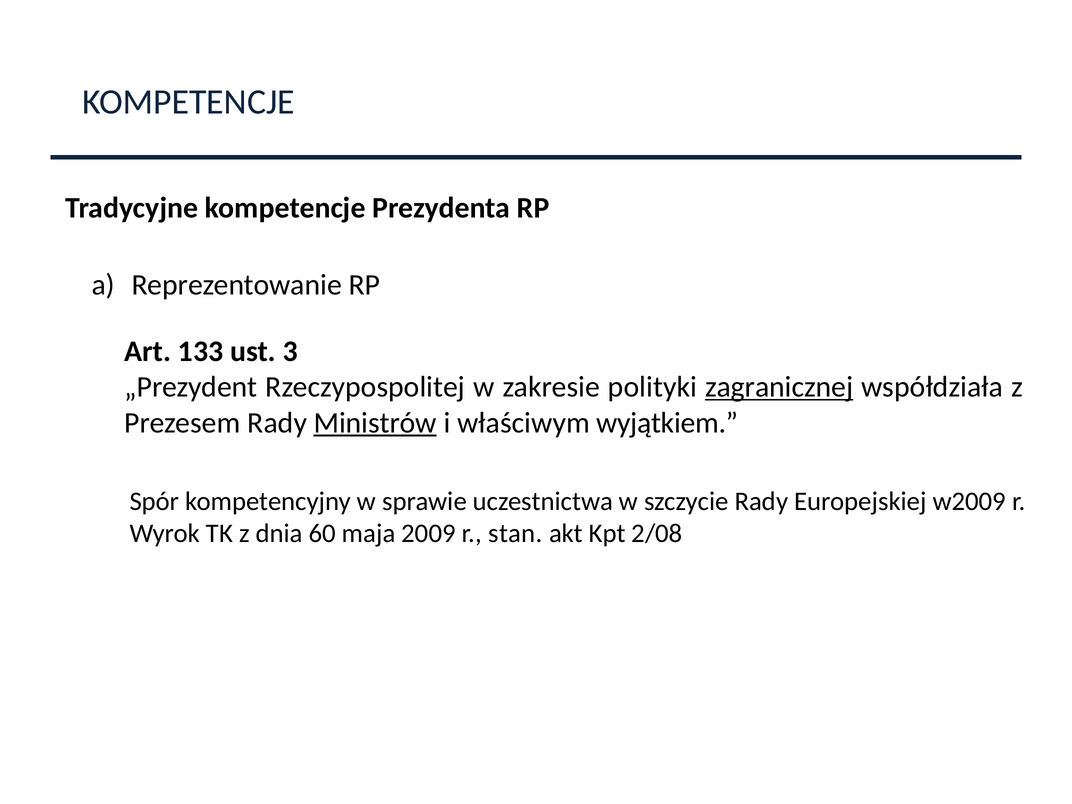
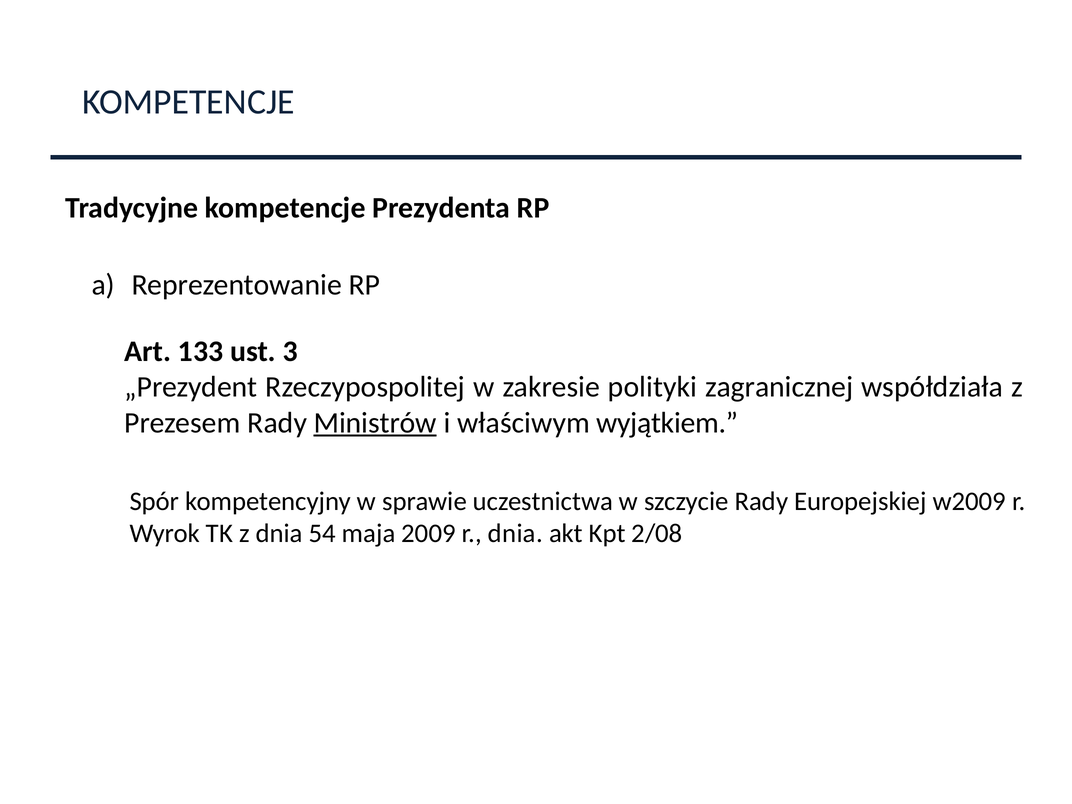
zagranicznej underline: present -> none (779, 387)
60: 60 -> 54 (322, 533)
r stan: stan -> dnia (515, 533)
